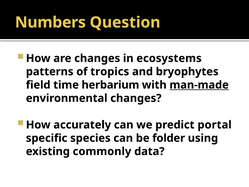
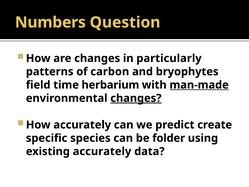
ecosystems: ecosystems -> particularly (169, 58)
tropics: tropics -> carbon (110, 72)
changes underline: none -> present (136, 98)
portal: portal -> create (215, 125)
existing commonly: commonly -> accurately (102, 151)
